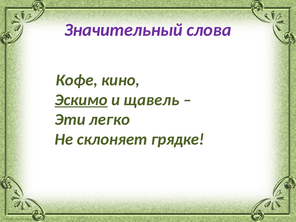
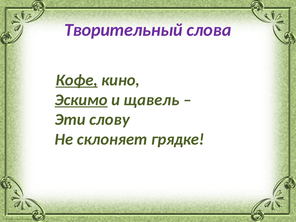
Значительный: Значительный -> Творительный (123, 30)
Кофе underline: none -> present (77, 80)
легко: легко -> слову (110, 120)
